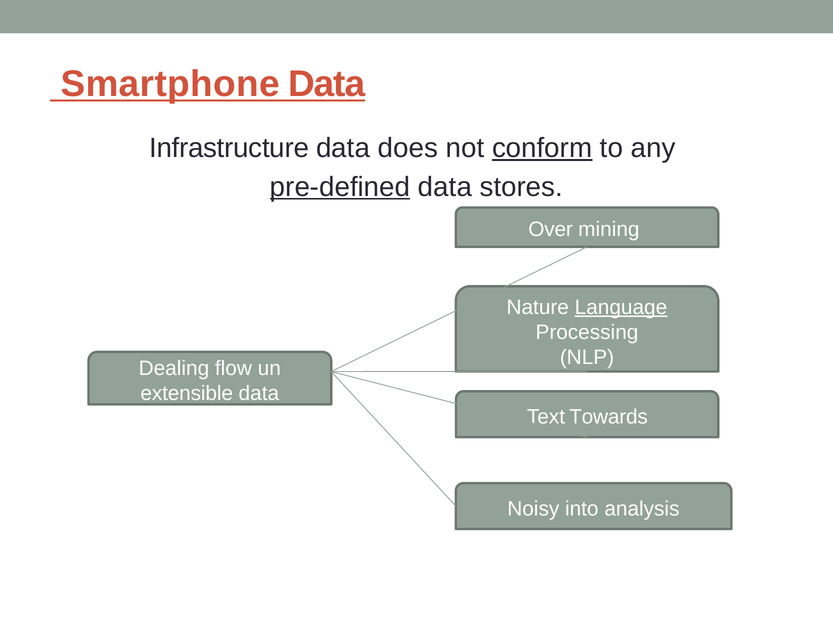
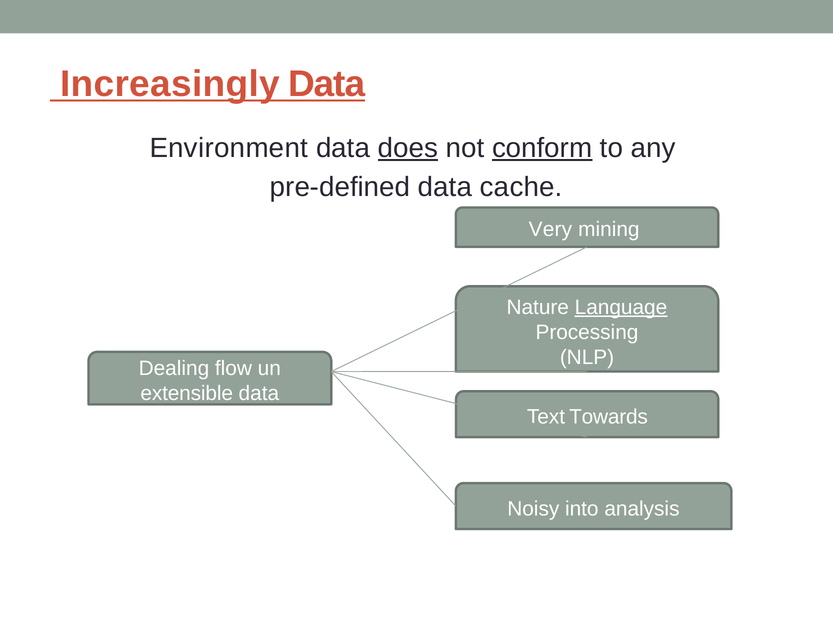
Smartphone: Smartphone -> Increasingly (170, 84)
Infrastructure: Infrastructure -> Environment (229, 148)
does underline: none -> present (408, 148)
pre-defined underline: present -> none (340, 187)
stores: stores -> cache (521, 187)
Over: Over -> Very (550, 229)
